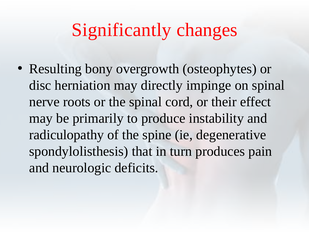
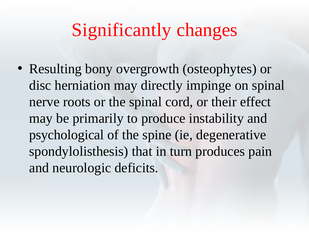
radiculopathy: radiculopathy -> psychological (67, 135)
